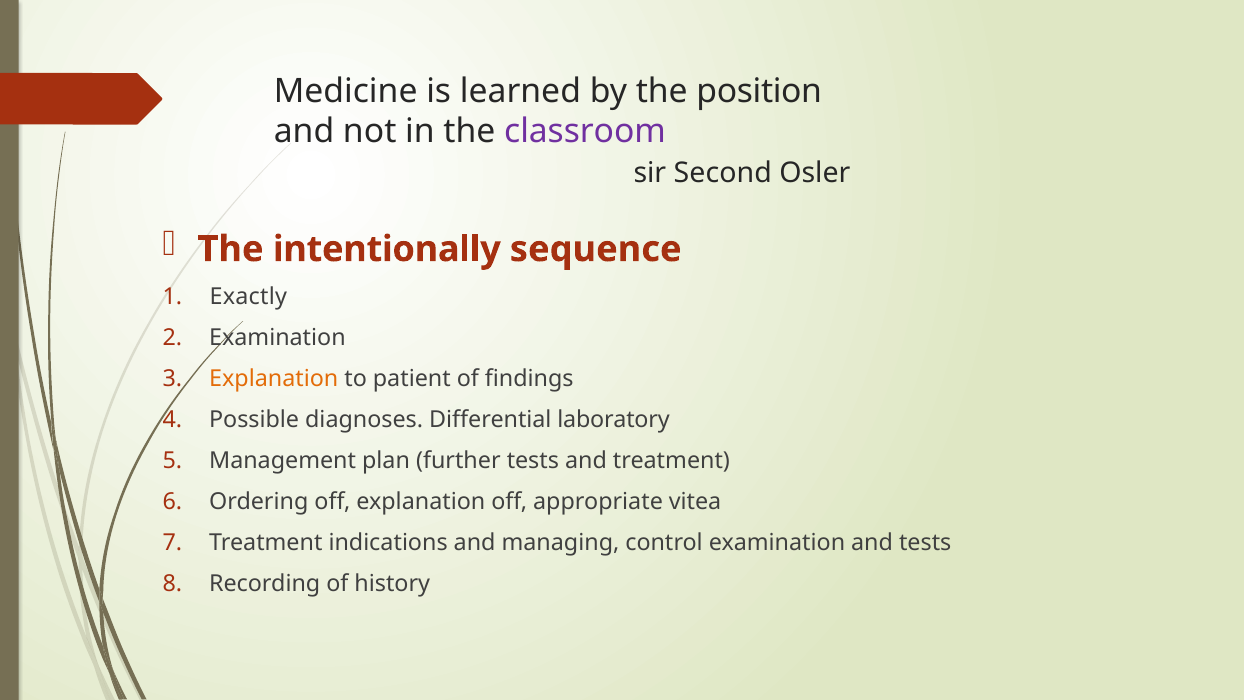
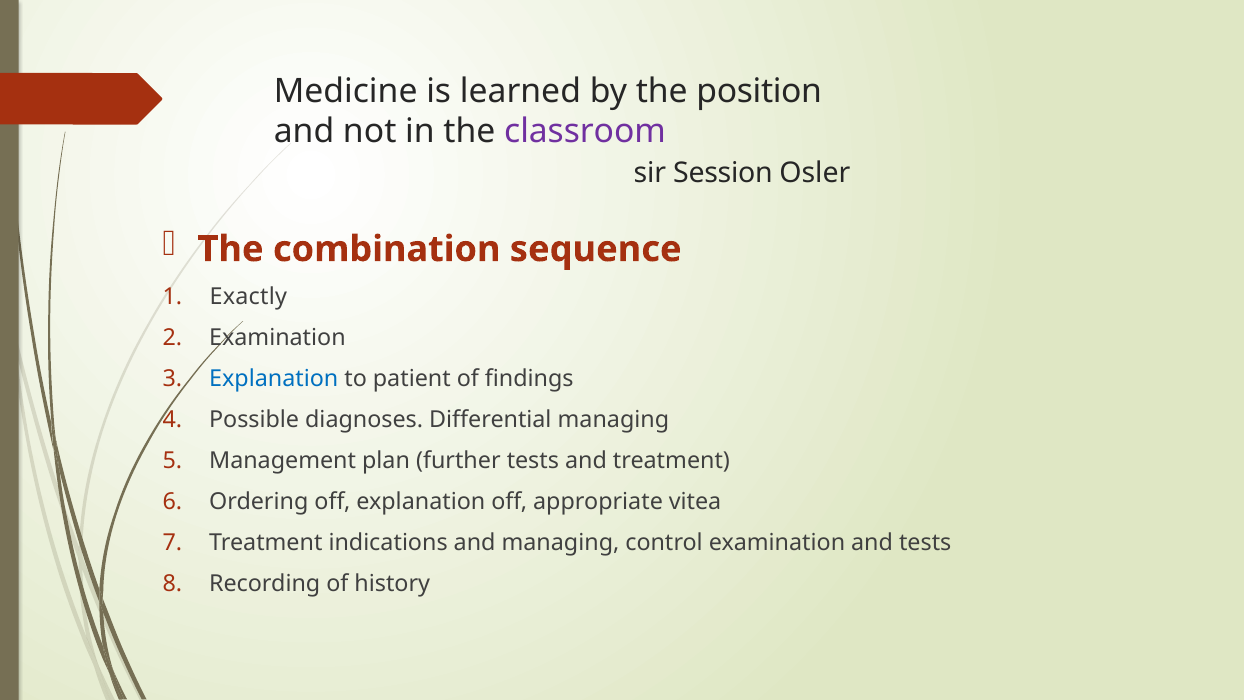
Second: Second -> Session (723, 173)
intentionally: intentionally -> combination (387, 249)
Explanation colour: orange -> blue (274, 379)
Differential laboratory: laboratory -> managing (613, 420)
